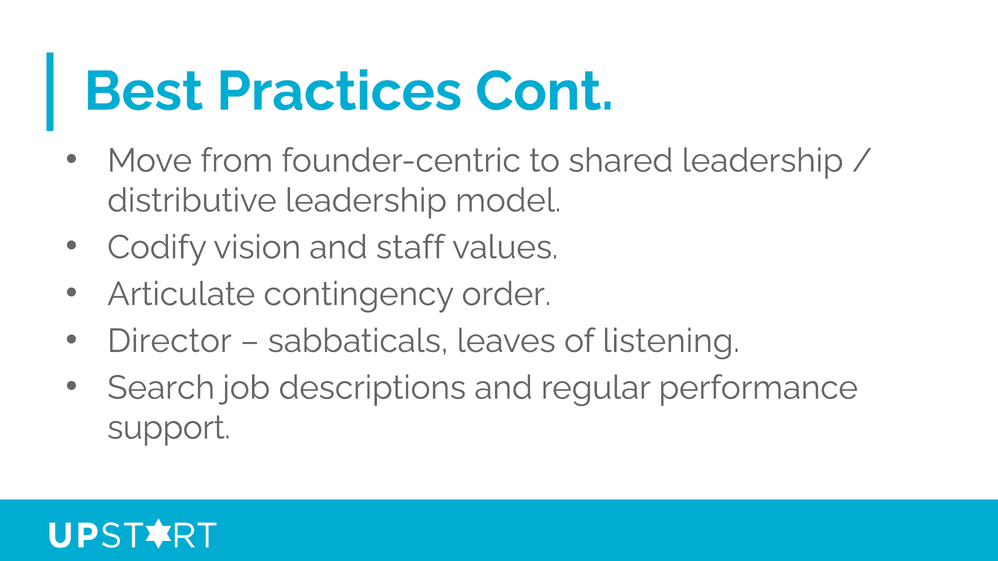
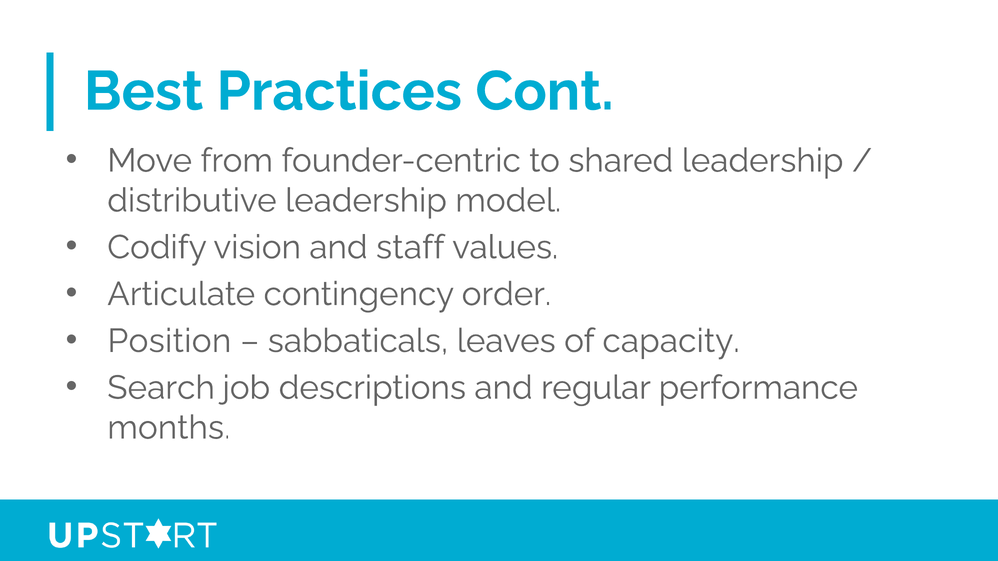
Director: Director -> Position (169, 341)
listening: listening -> capacity (671, 341)
support: support -> months (169, 428)
